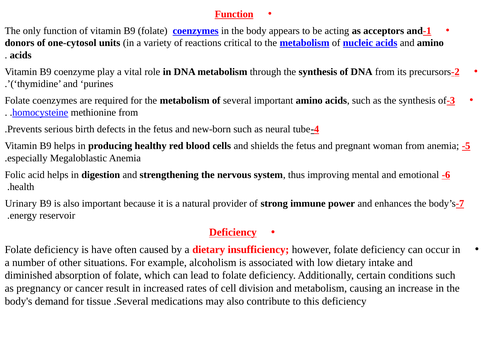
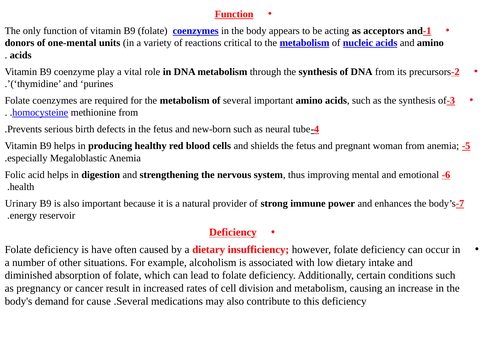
one-cytosol: one-cytosol -> one-mental (72, 43)
tissue: tissue -> cause (99, 301)
